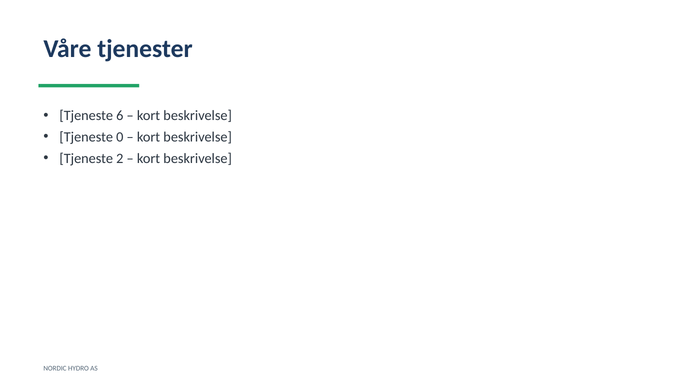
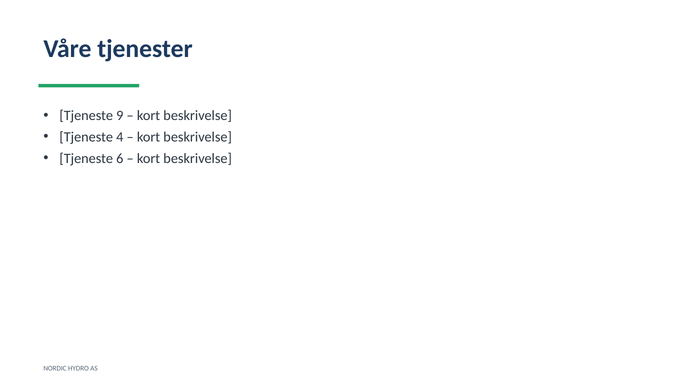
6: 6 -> 9 (120, 116)
0: 0 -> 4 (120, 137)
2: 2 -> 6 (120, 158)
